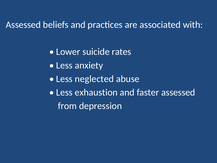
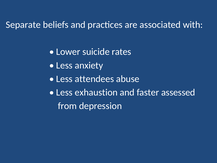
Assessed: Assessed -> Separate (23, 25)
neglected: neglected -> attendees (94, 79)
